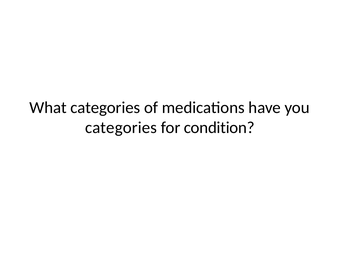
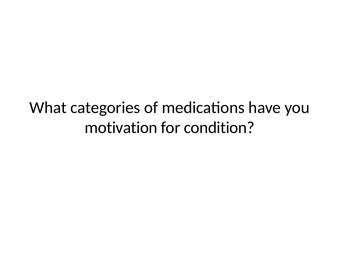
categories: categories -> motivation (121, 128)
